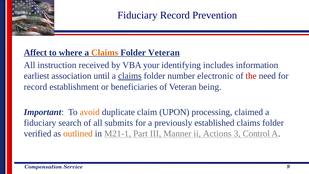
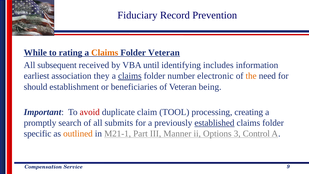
Affect: Affect -> While (35, 53)
where: where -> rating (71, 53)
instruction: instruction -> subsequent (57, 65)
your: your -> until (151, 65)
until: until -> they (102, 76)
the colour: red -> orange (251, 76)
record: record -> should (36, 87)
avoid colour: orange -> red (90, 112)
UPON: UPON -> TOOL (174, 112)
claimed: claimed -> creating (249, 112)
fiduciary: fiduciary -> promptly (40, 123)
established underline: none -> present (214, 123)
verified: verified -> specific (38, 134)
Actions: Actions -> Options (217, 134)
